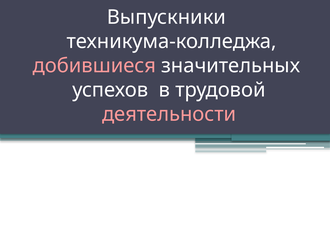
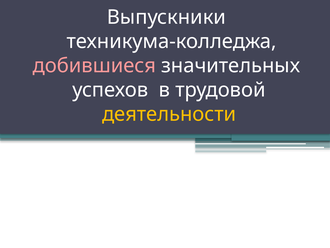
деятельности colour: pink -> yellow (169, 114)
